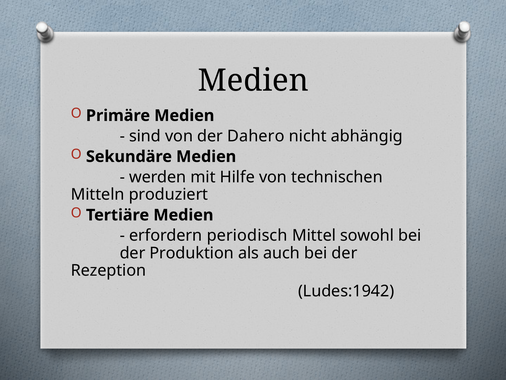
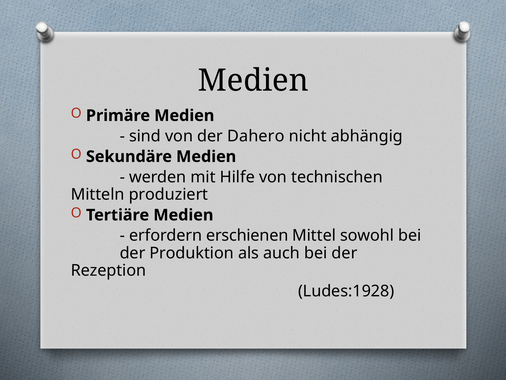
periodisch: periodisch -> erschienen (247, 235)
Ludes:1942: Ludes:1942 -> Ludes:1928 (346, 291)
